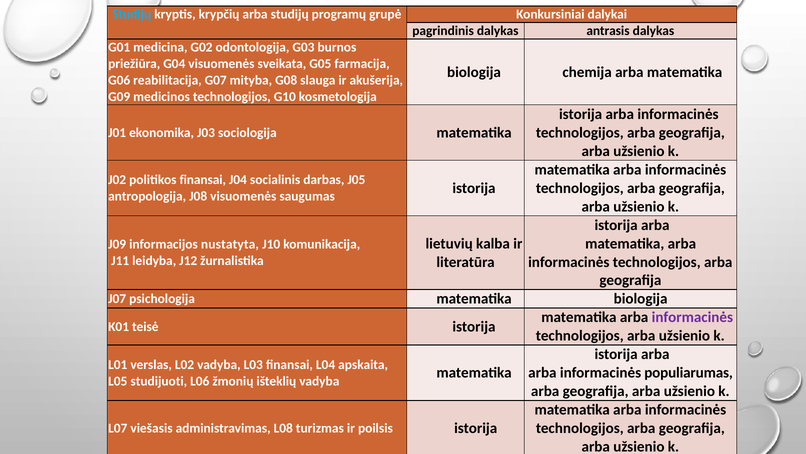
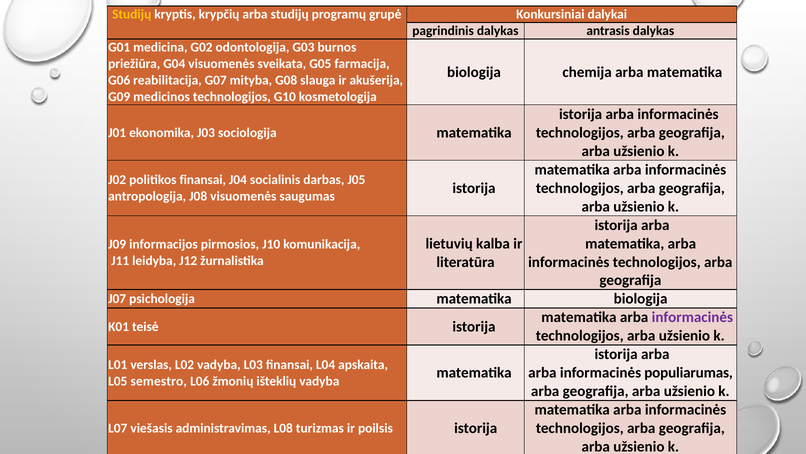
Studijų colour: light blue -> yellow (132, 14)
nustatyta: nustatyta -> pirmosios (230, 244)
studijuoti: studijuoti -> semestro (159, 381)
